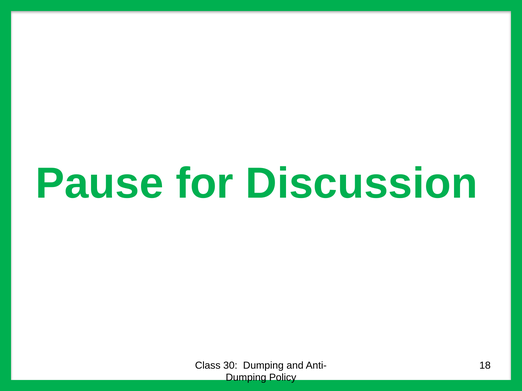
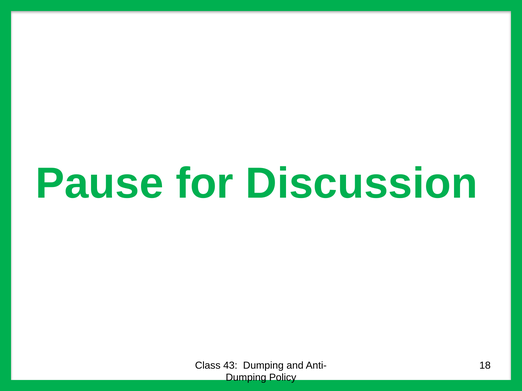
30: 30 -> 43 (230, 366)
